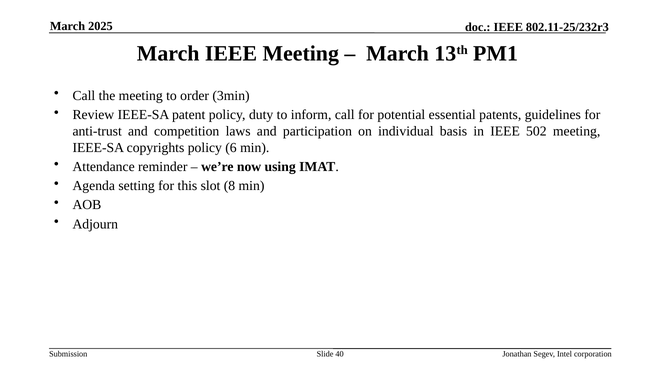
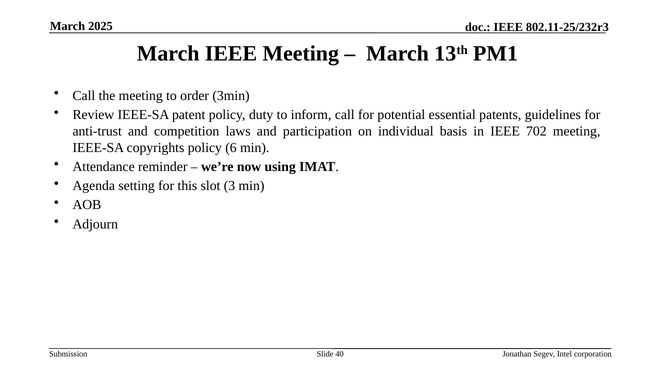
502: 502 -> 702 (536, 131)
8: 8 -> 3 (230, 186)
